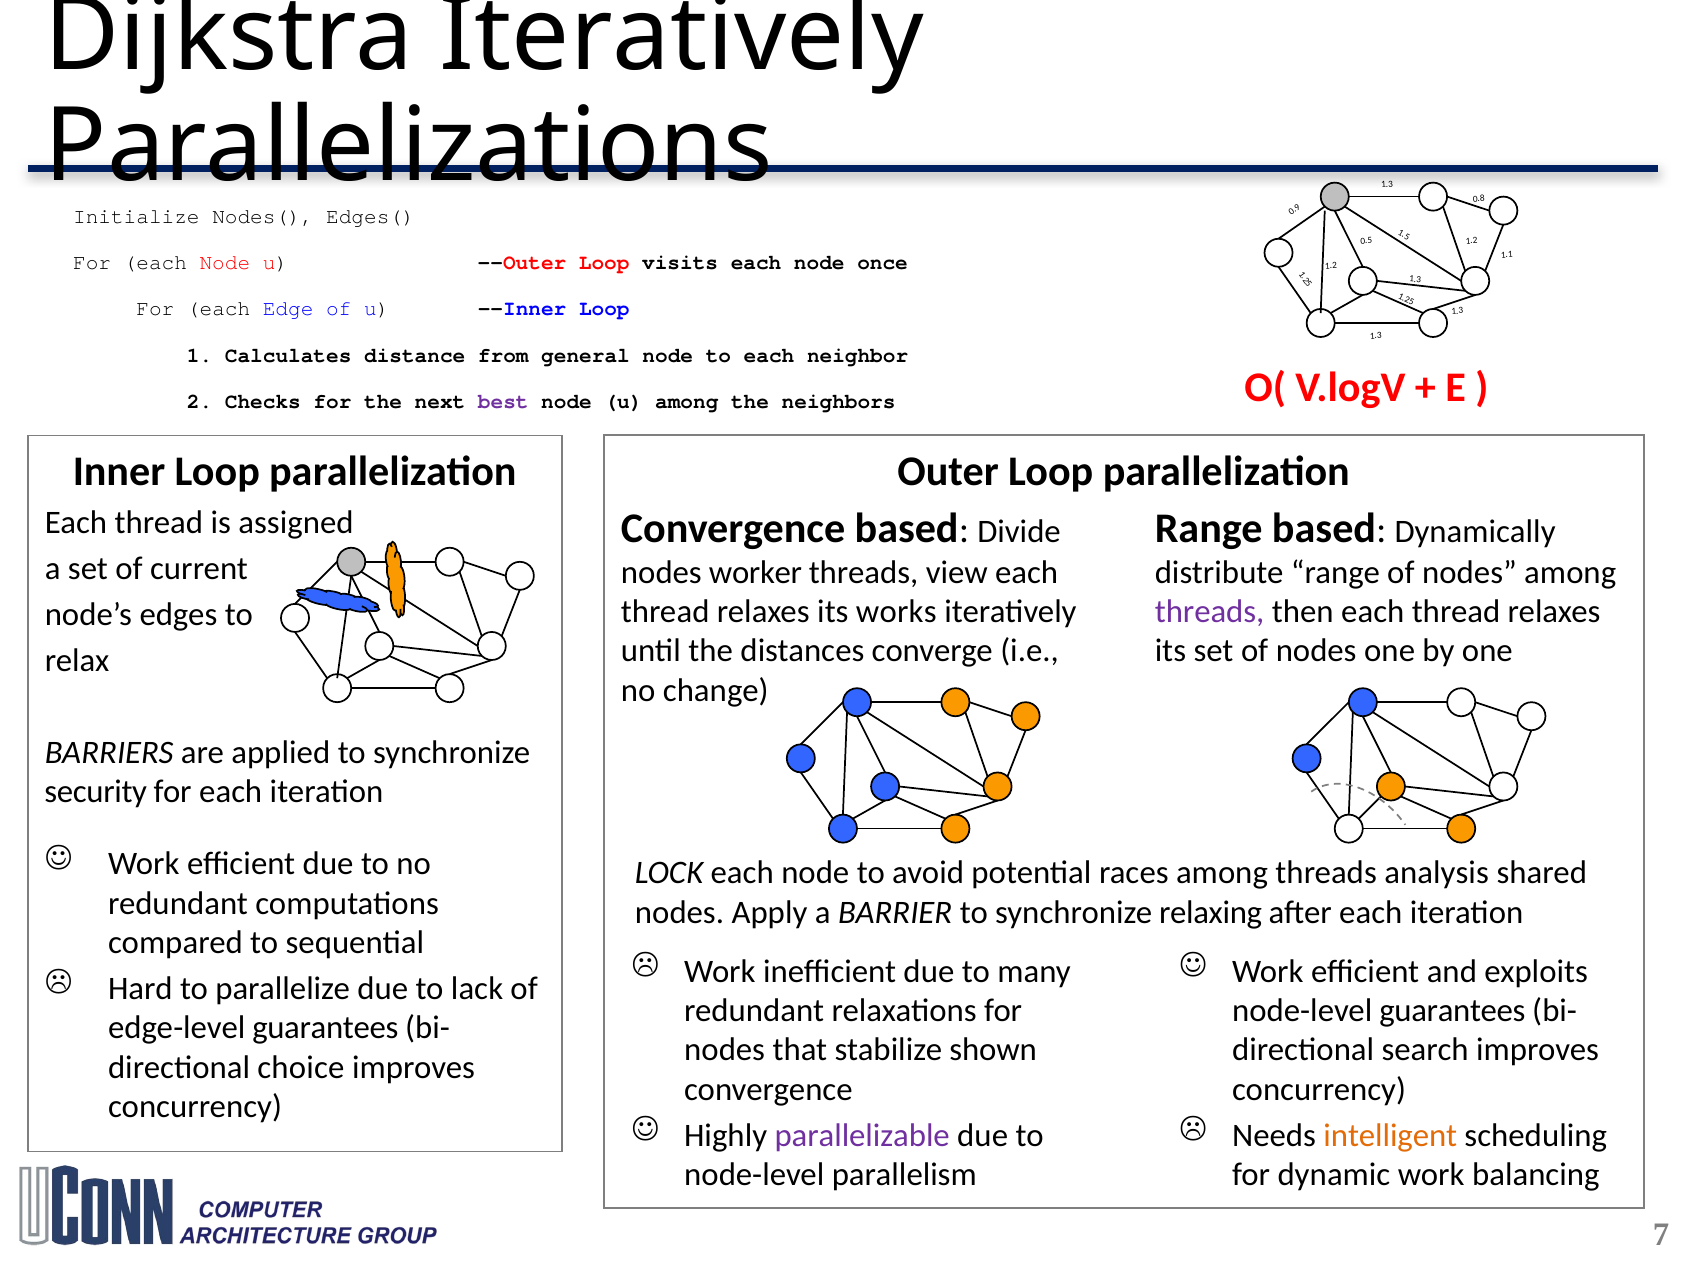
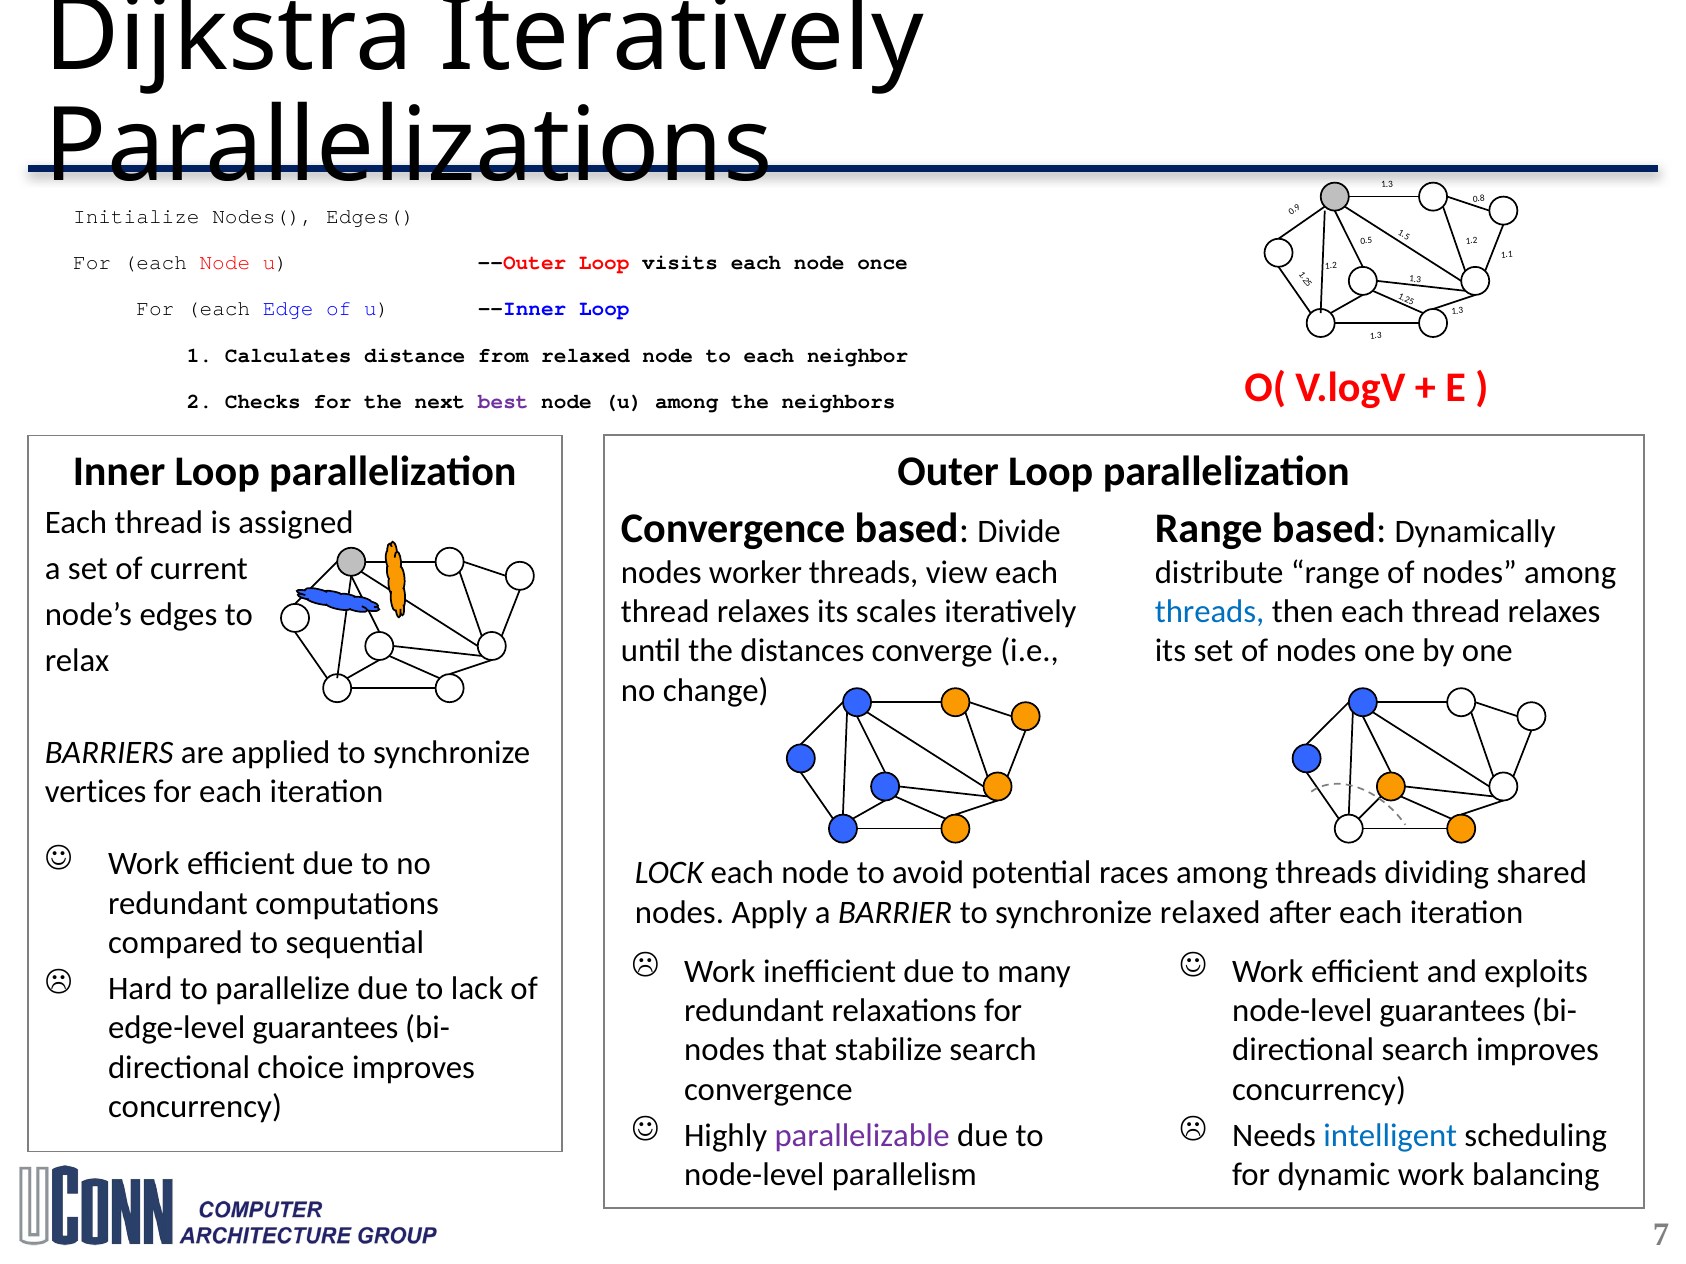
from general: general -> relaxed (586, 355)
works: works -> scales (896, 612)
threads colour: purple -> blue (1210, 612)
security: security -> vertices (96, 792)
analysis: analysis -> dividing (1437, 873)
synchronize relaxing: relaxing -> relaxed (1210, 913)
stabilize shown: shown -> search (993, 1050)
intelligent colour: orange -> blue (1390, 1136)
